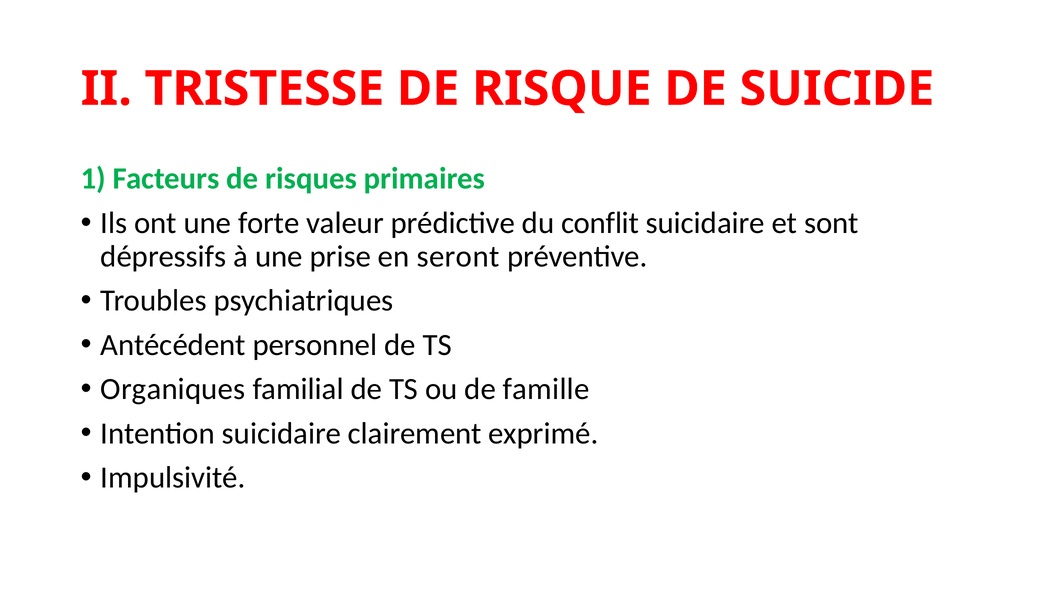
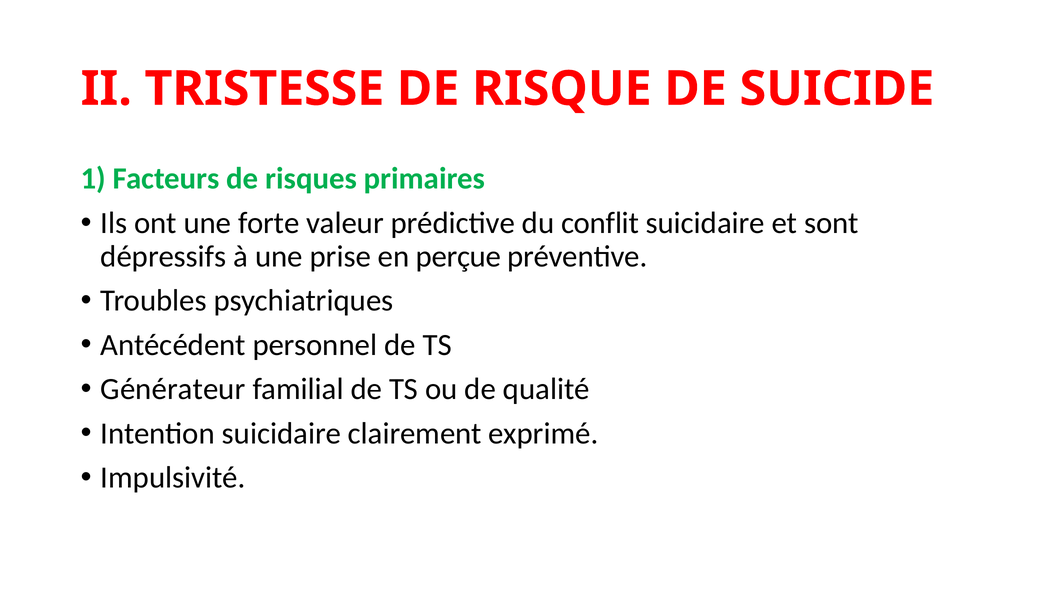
seront: seront -> perçue (458, 256)
Organiques: Organiques -> Générateur (173, 389)
famille: famille -> qualité (546, 389)
